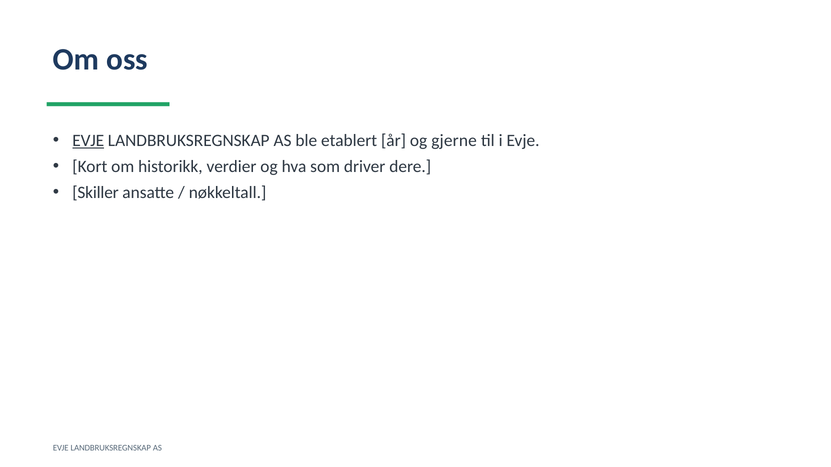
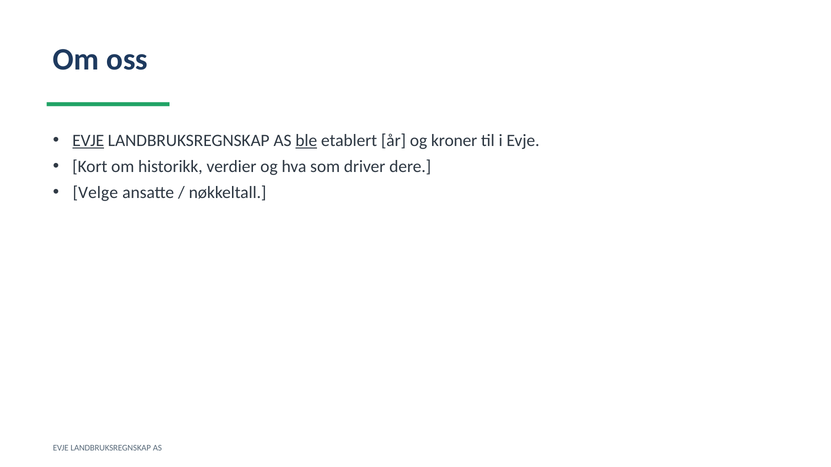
ble underline: none -> present (306, 141)
gjerne: gjerne -> kroner (454, 141)
Skiller: Skiller -> Velge (95, 193)
